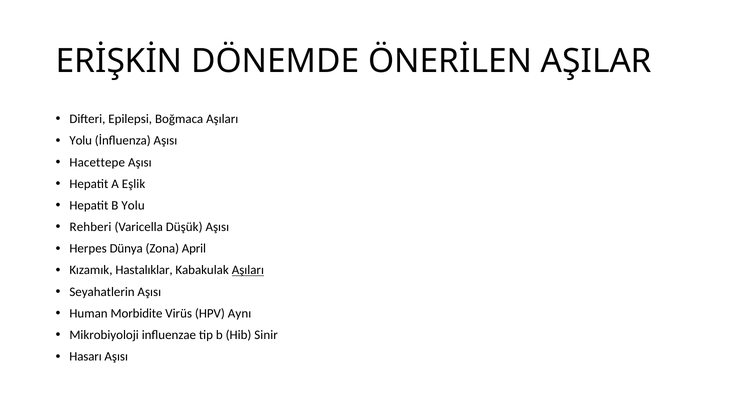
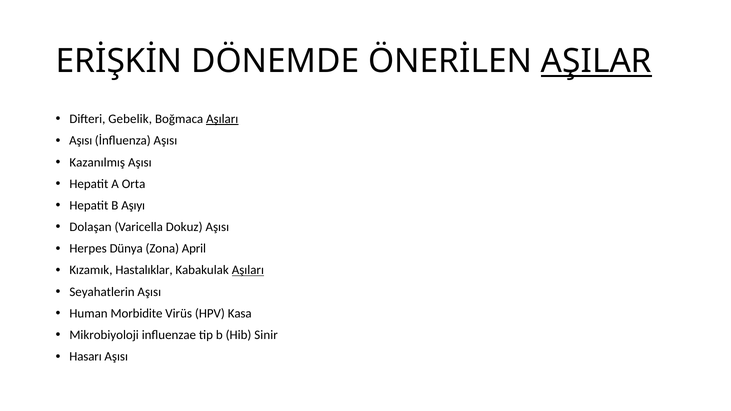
AŞILAR underline: none -> present (596, 61)
Epilepsi: Epilepsi -> Gebelik (130, 119)
Aşıları underline: none -> present (222, 119)
Yolu: Yolu -> Aşısı (81, 141)
Hacettepe: Hacettepe -> Kazanılmış (97, 162)
Eşlik: Eşlik -> Orta (134, 184)
B Yolu: Yolu -> Aşıyı (133, 206)
Rehberi: Rehberi -> Dolaşan (91, 227)
Düşük: Düşük -> Dokuz (184, 227)
Aynı: Aynı -> Kasa (240, 314)
